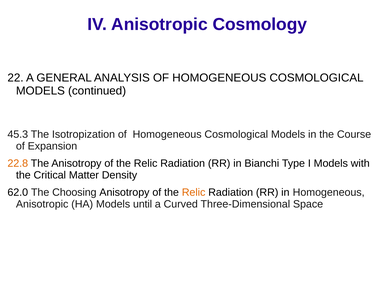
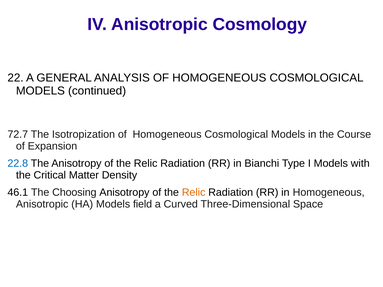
45.3: 45.3 -> 72.7 (18, 134)
22.8 colour: orange -> blue (18, 163)
62.0: 62.0 -> 46.1 (18, 193)
until: until -> field (143, 204)
